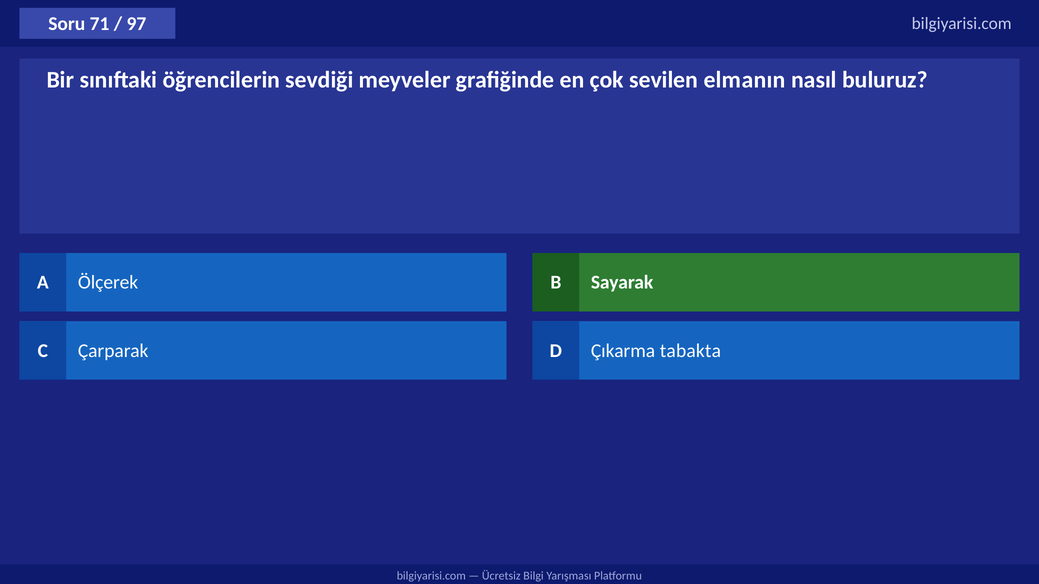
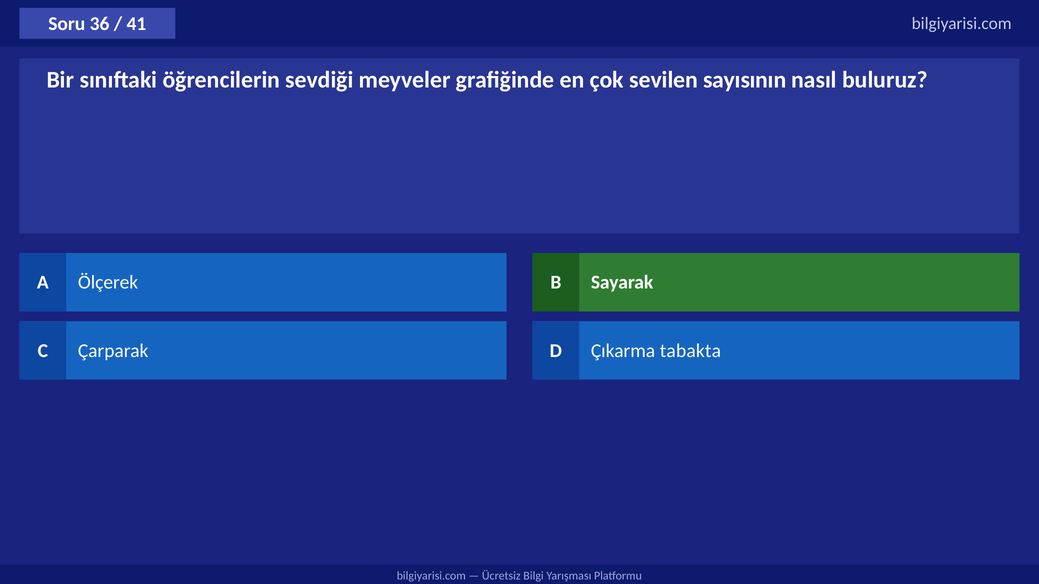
71: 71 -> 36 (100, 24)
97: 97 -> 41 (136, 24)
elmanın: elmanın -> sayısının (745, 80)
